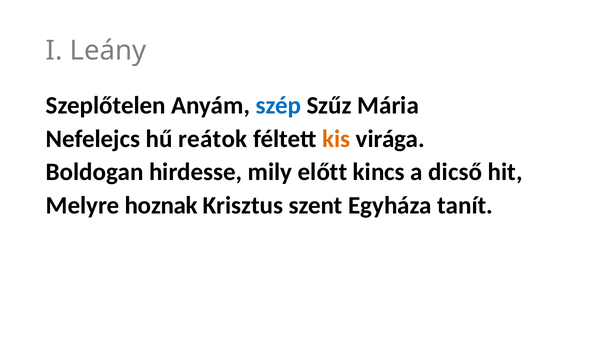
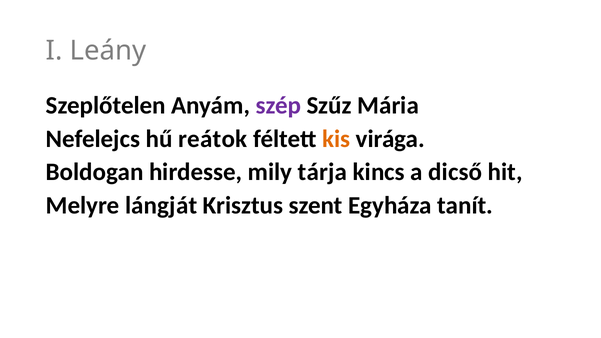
szép colour: blue -> purple (278, 106)
előtt: előtt -> tárja (322, 172)
hoznak: hoznak -> lángját (161, 205)
